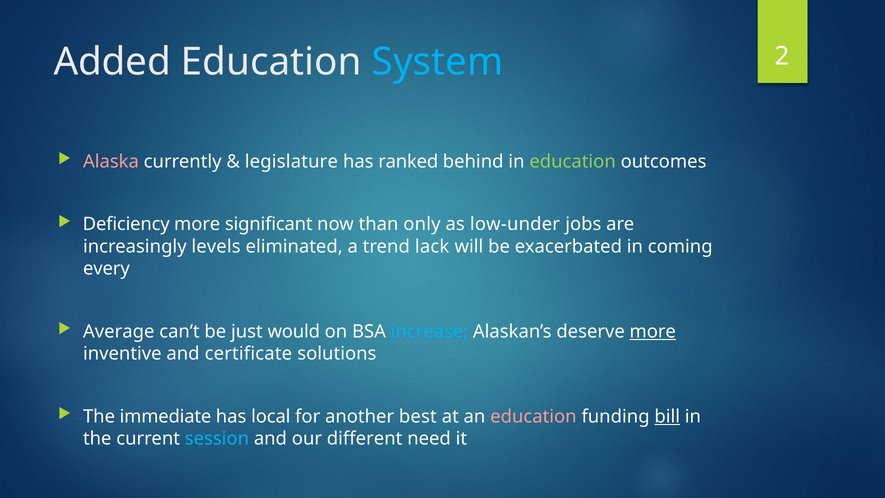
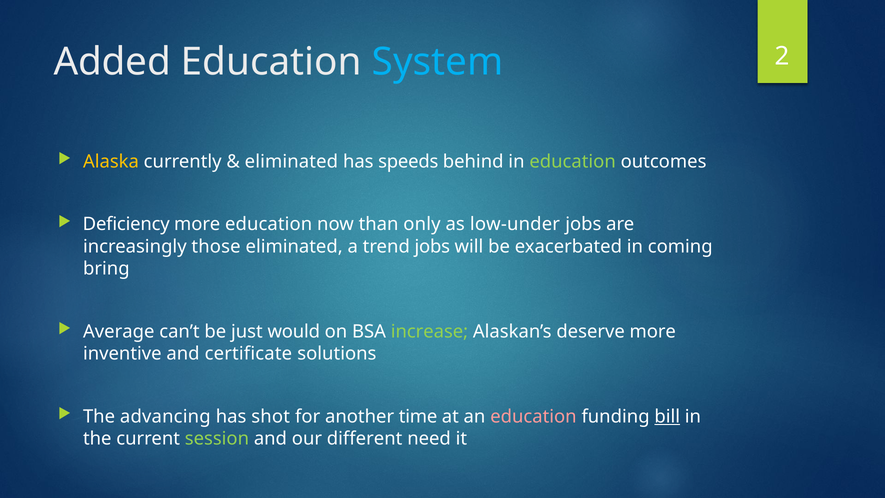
Alaska colour: pink -> yellow (111, 161)
legislature: legislature -> eliminated (291, 161)
ranked: ranked -> speeds (408, 161)
more significant: significant -> education (269, 224)
levels: levels -> those (216, 246)
trend lack: lack -> jobs (432, 246)
every: every -> bring (106, 269)
increase colour: light blue -> light green (429, 331)
more underline: present -> none (653, 331)
immediate: immediate -> advancing (165, 416)
local: local -> shot (271, 416)
best: best -> time (418, 416)
session colour: light blue -> light green (217, 438)
